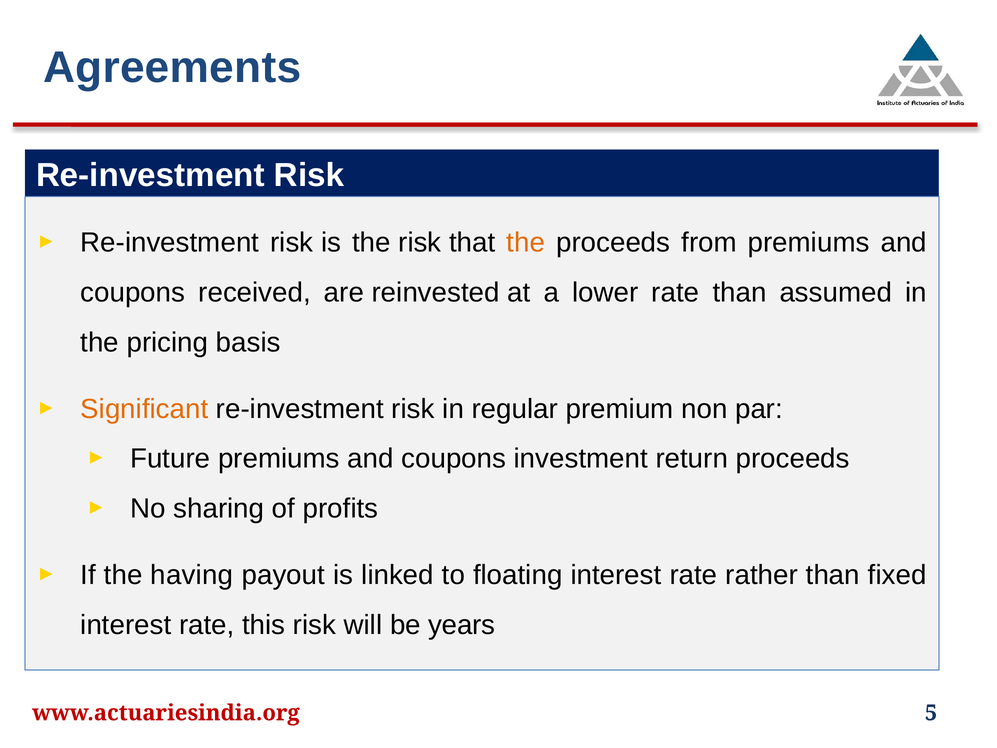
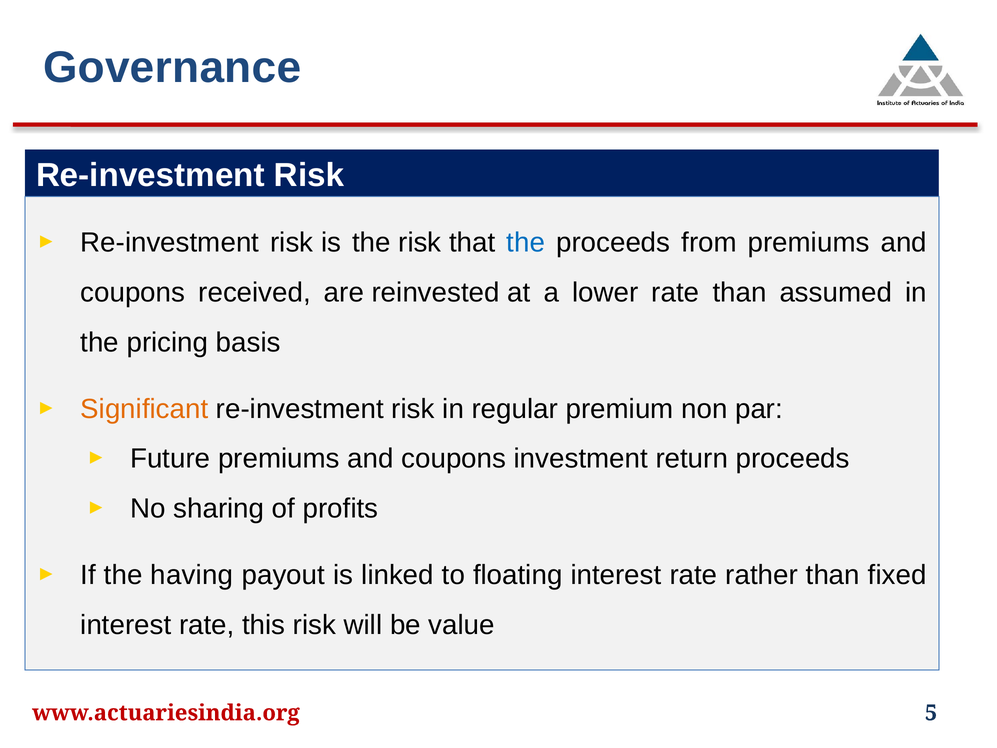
Agreements: Agreements -> Governance (172, 68)
the colour: orange -> blue (526, 243)
years: years -> value (462, 625)
